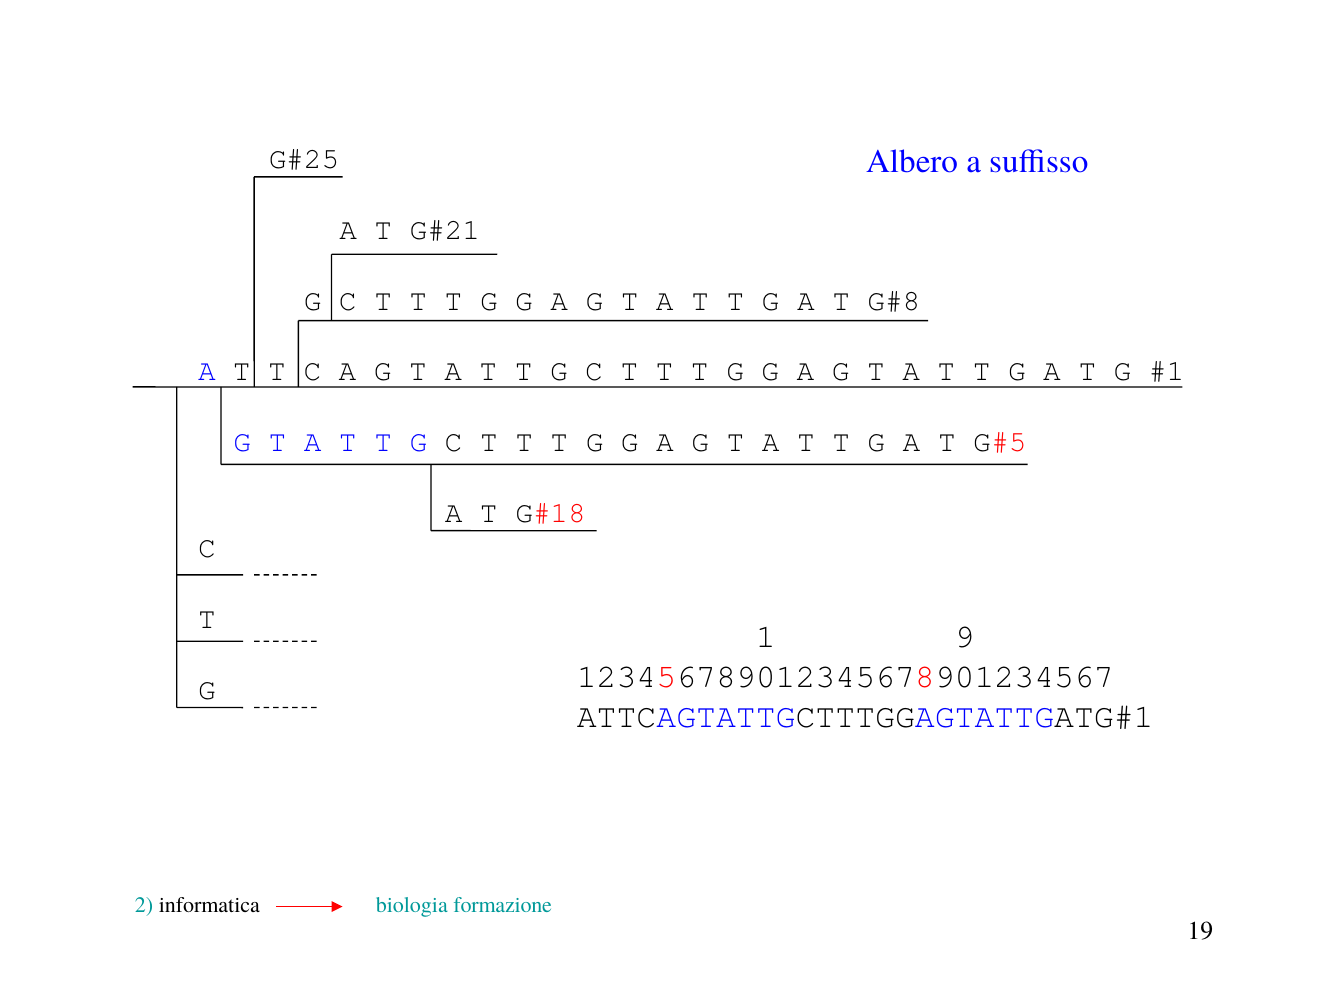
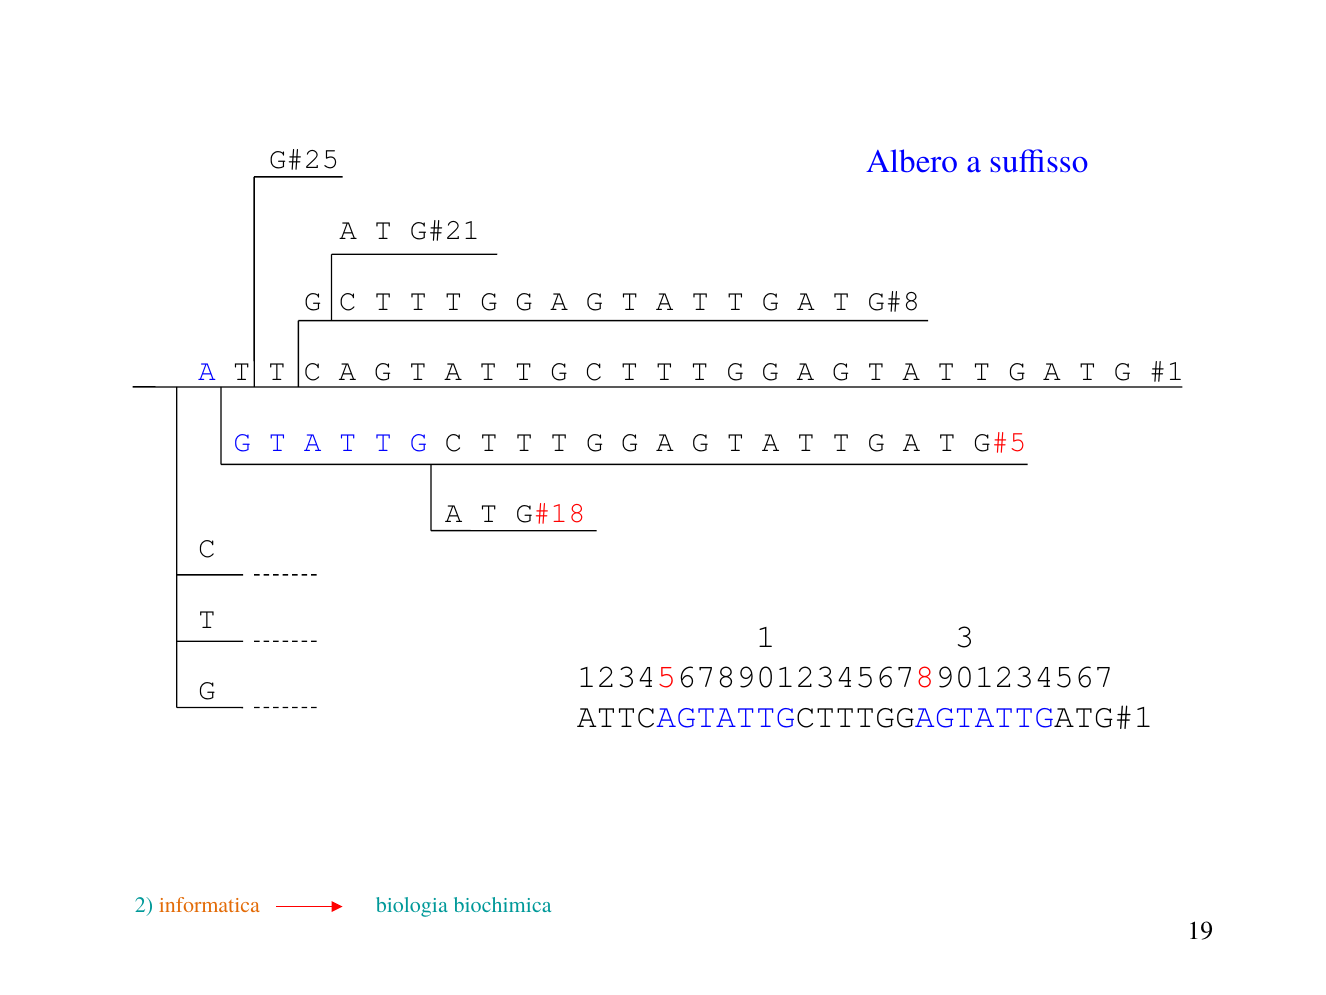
9: 9 -> 3 (965, 636)
informatica colour: black -> orange (209, 905)
formazione: formazione -> biochimica (503, 905)
